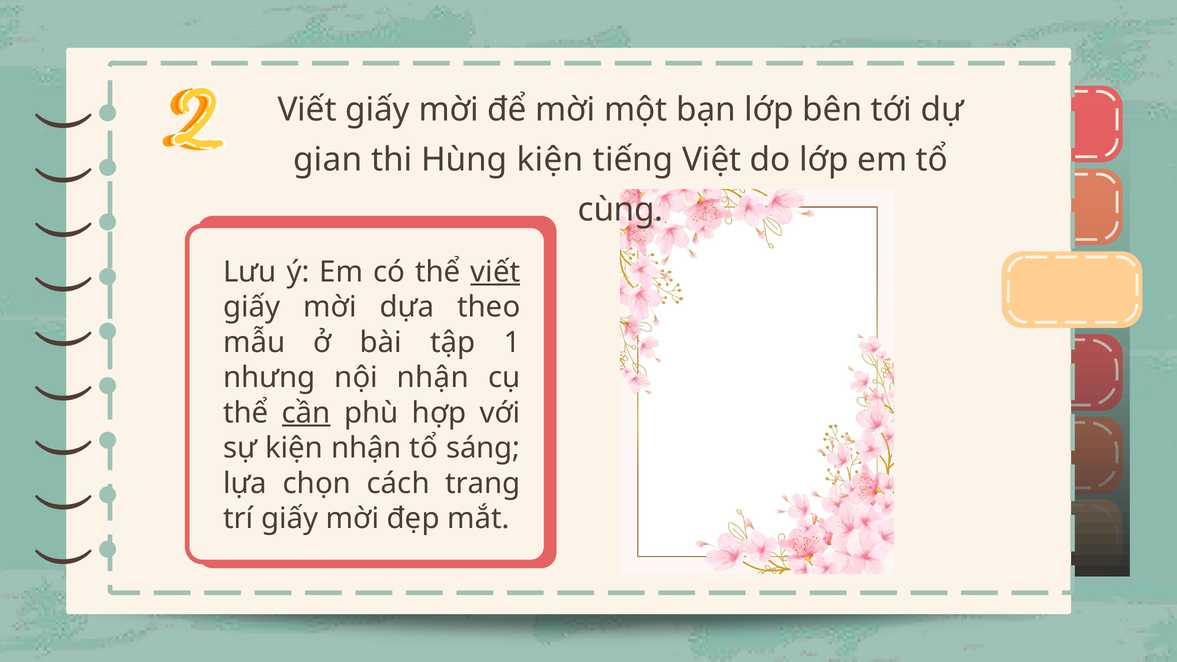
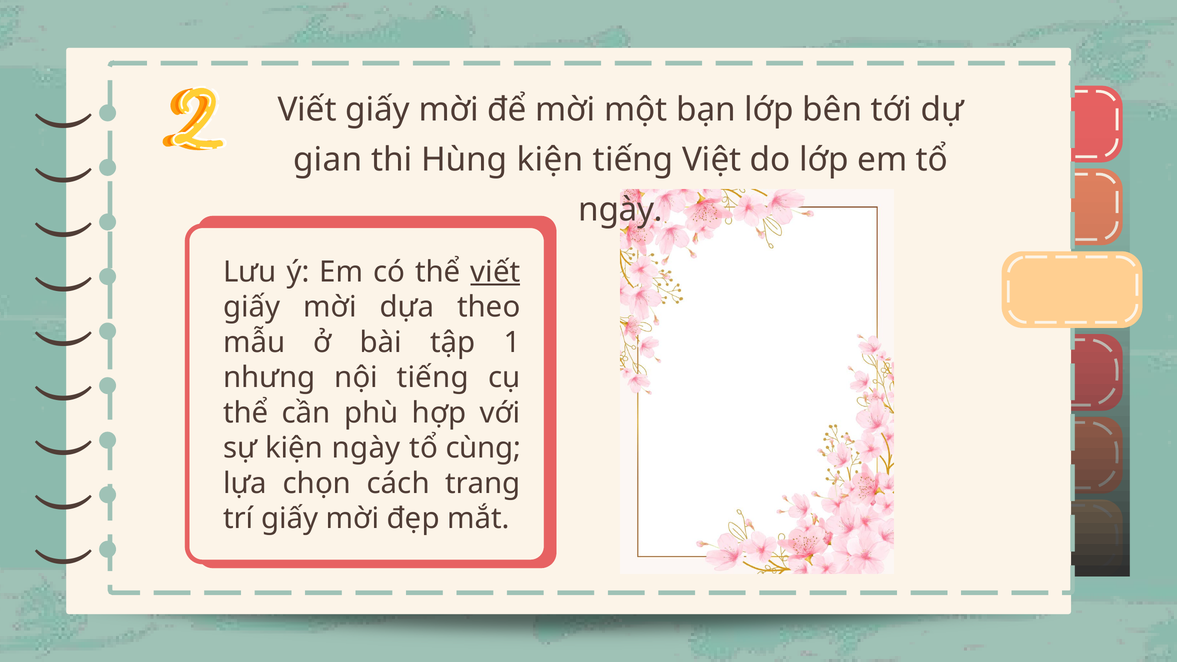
cùng: cùng -> ngày (621, 210)
nội nhận: nhận -> tiếng (433, 378)
cần underline: present -> none (306, 413)
kiện nhận: nhận -> ngày (366, 448)
sáng: sáng -> cùng (483, 448)
